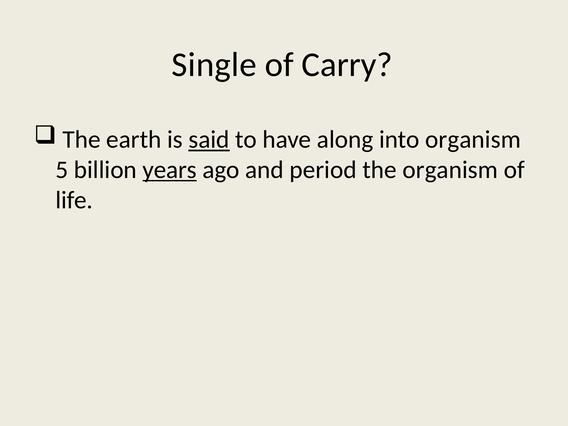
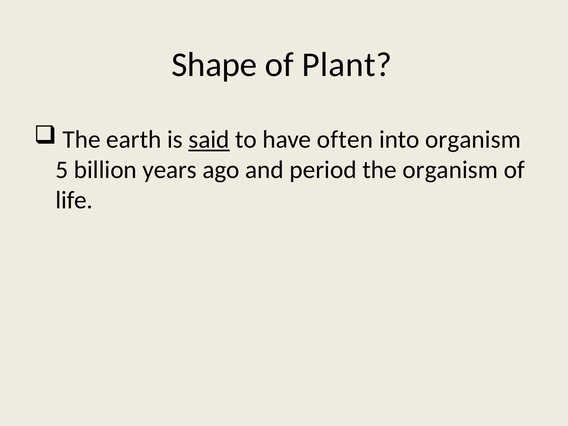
Single: Single -> Shape (214, 65)
Carry: Carry -> Plant (347, 65)
along: along -> often (345, 140)
years underline: present -> none (170, 170)
